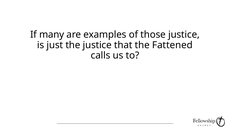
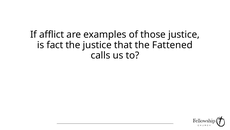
many: many -> afflict (52, 34)
just: just -> fact (55, 45)
